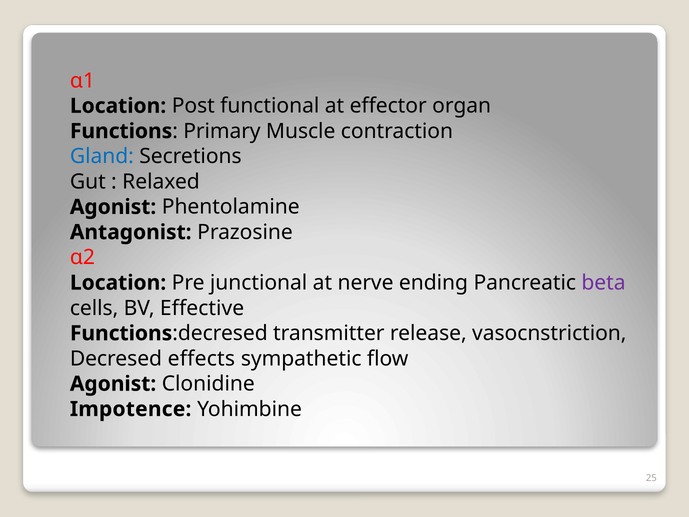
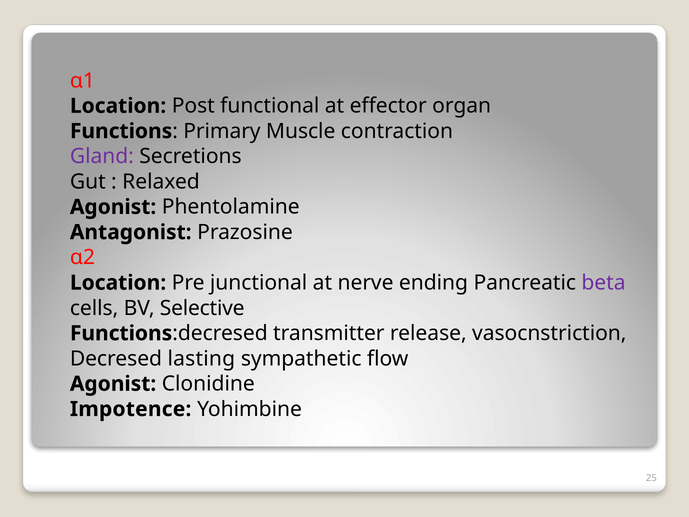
Gland colour: blue -> purple (102, 156)
Effective: Effective -> Selective (202, 308)
effects: effects -> lasting (201, 358)
